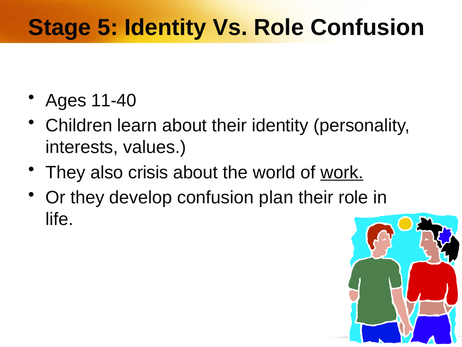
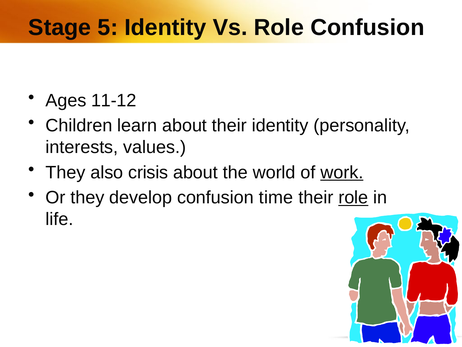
11-40: 11-40 -> 11-12 (114, 100)
plan: plan -> time (276, 197)
role underline: none -> present (353, 197)
